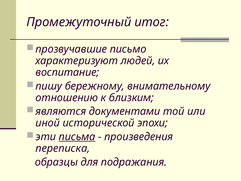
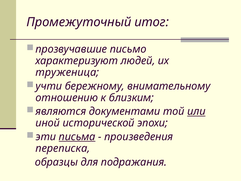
воспитание: воспитание -> труженица (67, 72)
пишу: пишу -> учти (49, 86)
или underline: none -> present (196, 111)
